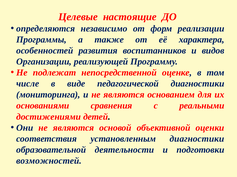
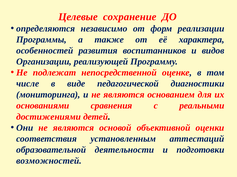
настоящие: настоящие -> сохранение (130, 17)
установленным диагностики: диагностики -> аттестаций (197, 139)
